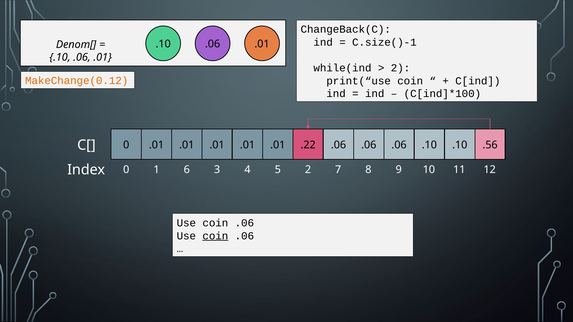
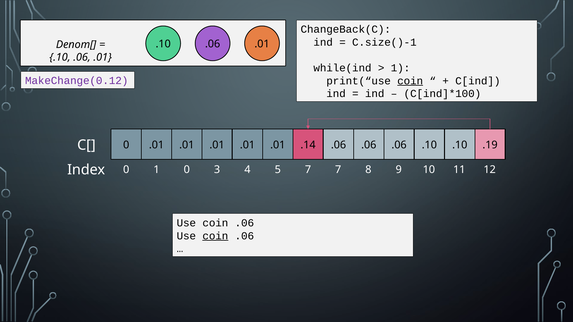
2: 2 -> 1 (401, 68)
MakeChange(0.12 colour: orange -> purple (77, 81)
coin underline: none -> present (410, 81)
.22: .22 -> .14 (308, 145)
.56: .56 -> .19 (490, 145)
1 6: 6 -> 0 (187, 170)
5 2: 2 -> 7 (308, 170)
